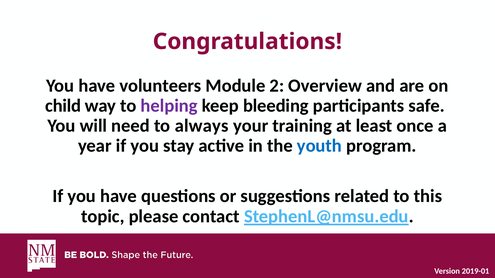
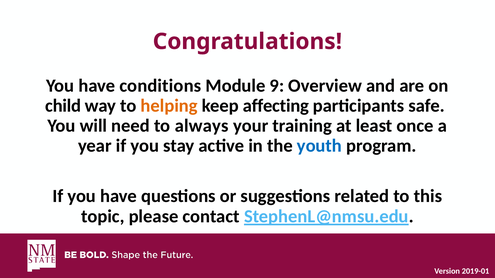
volunteers: volunteers -> conditions (160, 86)
2: 2 -> 9 (277, 86)
helping colour: purple -> orange (169, 106)
bleeding: bleeding -> affecting (276, 106)
